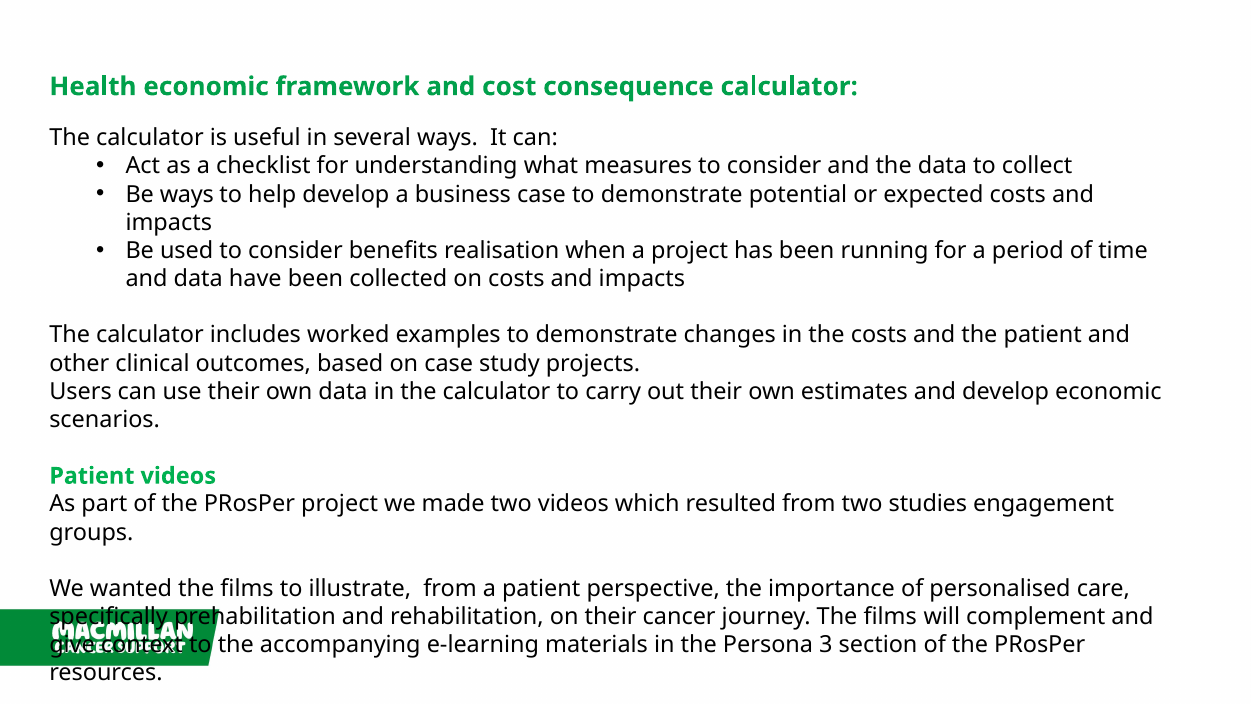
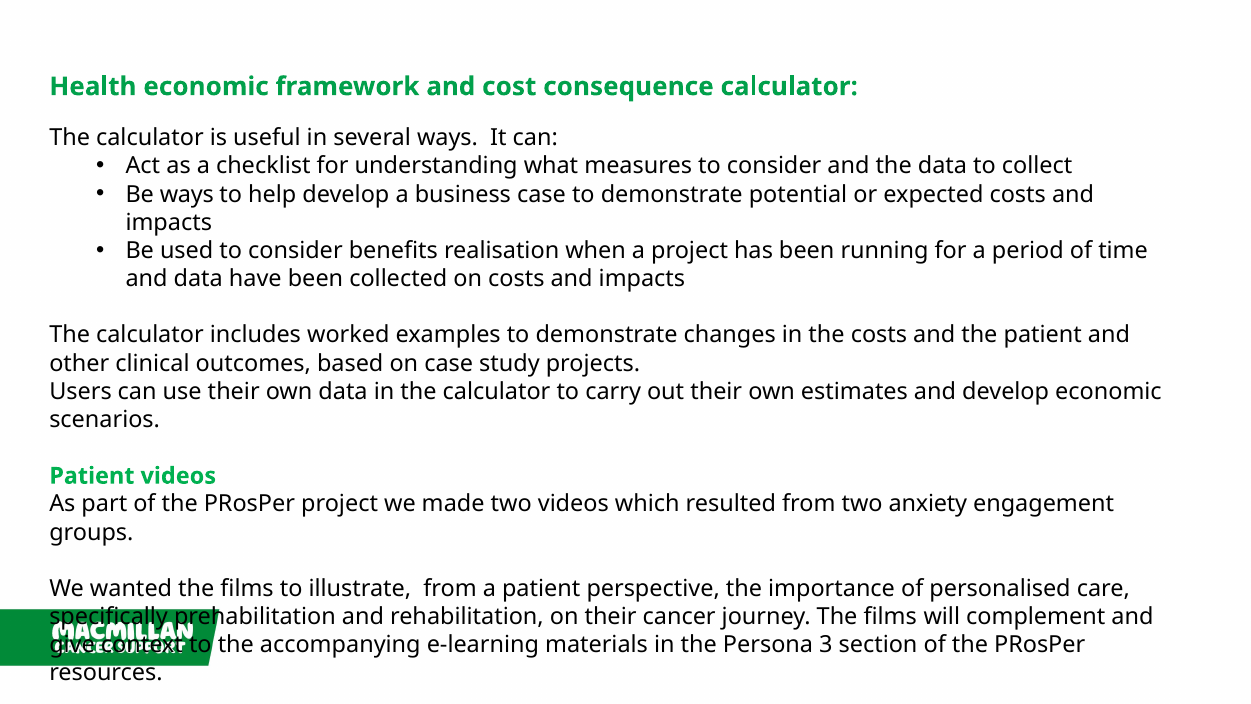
studies: studies -> anxiety (928, 504)
